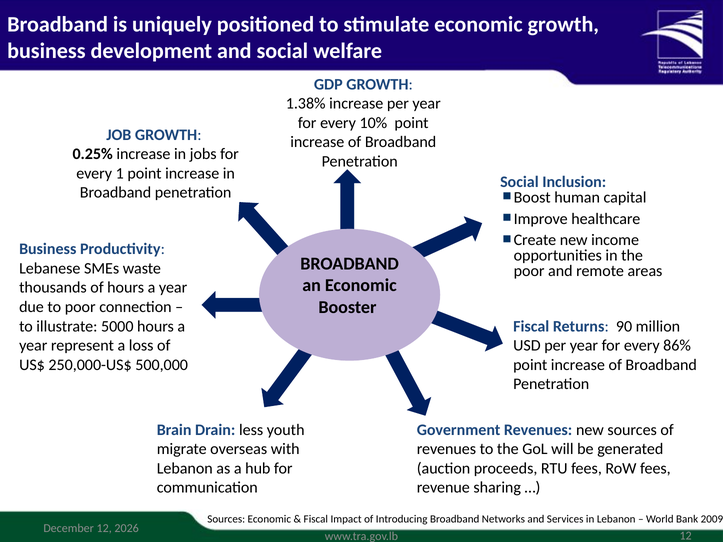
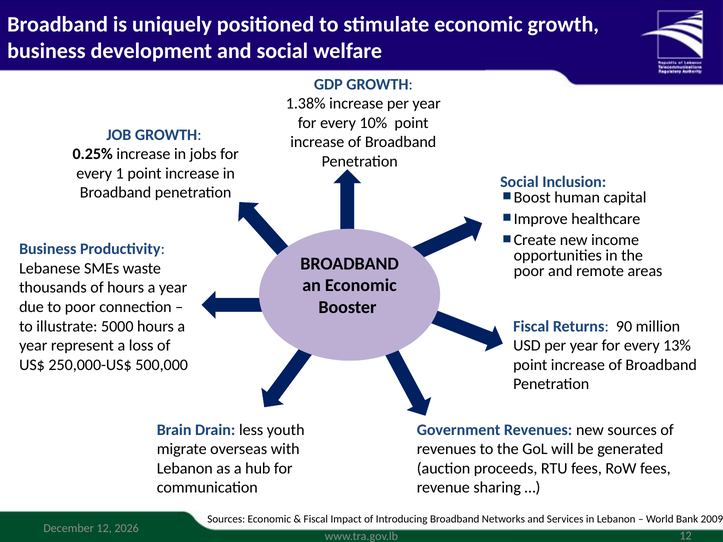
86%: 86% -> 13% (677, 346)
